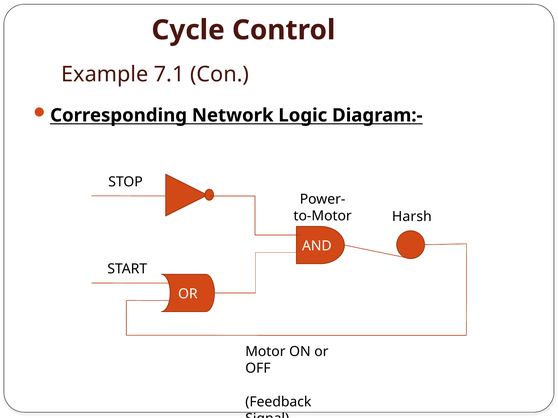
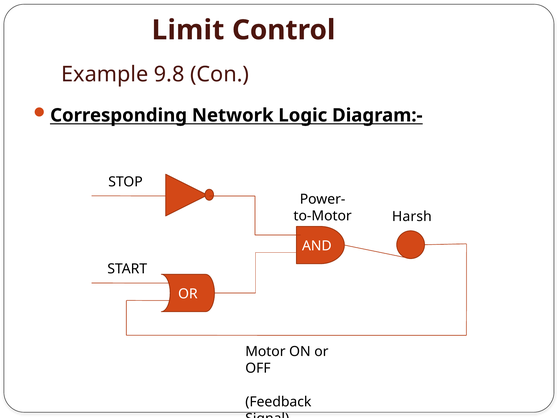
Cycle: Cycle -> Limit (188, 30)
7.1: 7.1 -> 9.8 (169, 74)
